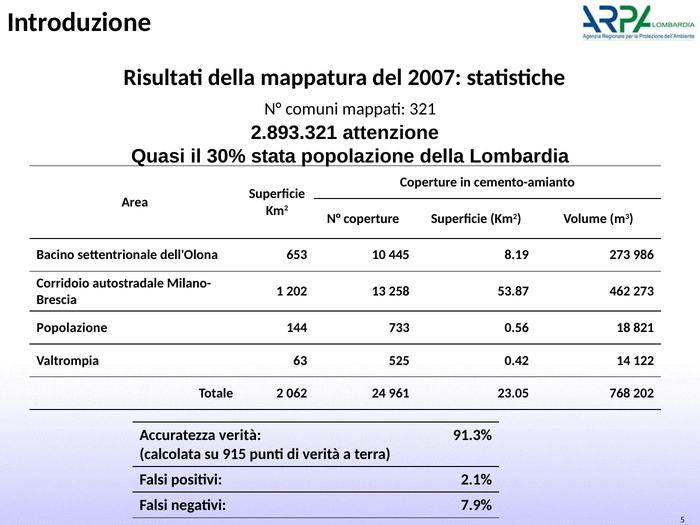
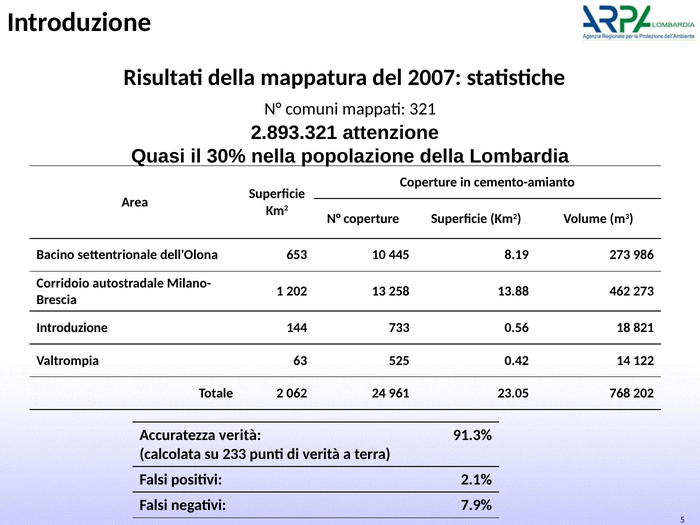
stata: stata -> nella (273, 156)
53.87: 53.87 -> 13.88 (513, 291)
Popolazione: Popolazione -> Introduzione (72, 328)
915: 915 -> 233 (234, 454)
